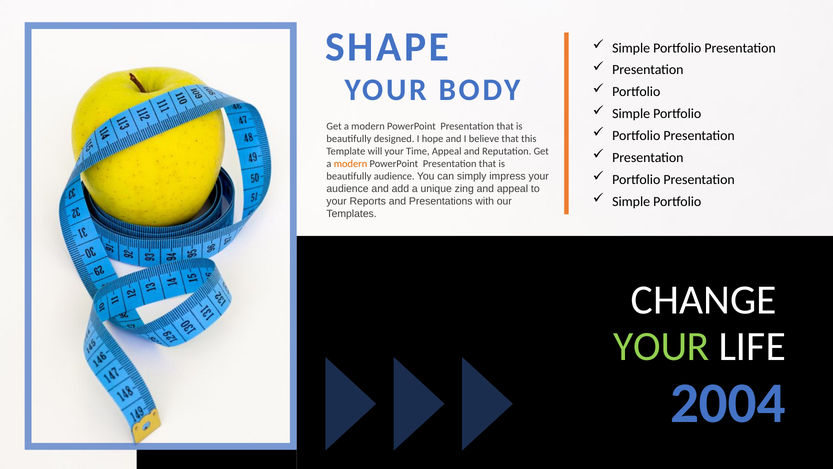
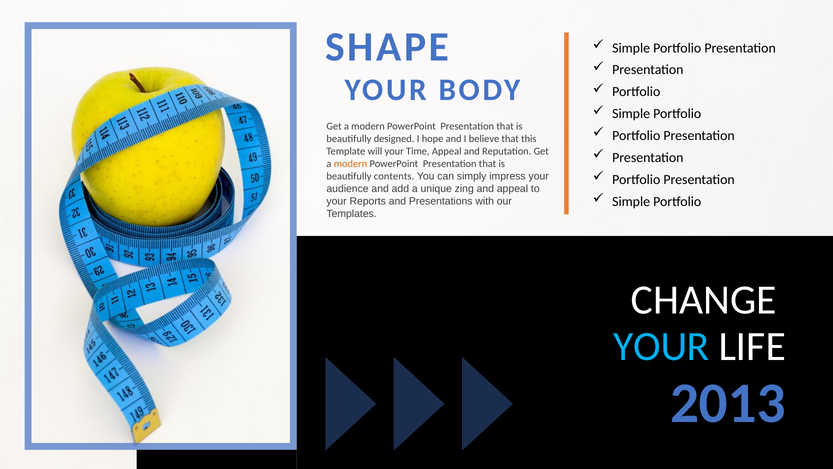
beautifully audience: audience -> contents (394, 176)
YOUR colour: light green -> light blue (661, 346)
2004: 2004 -> 2013 (728, 403)
